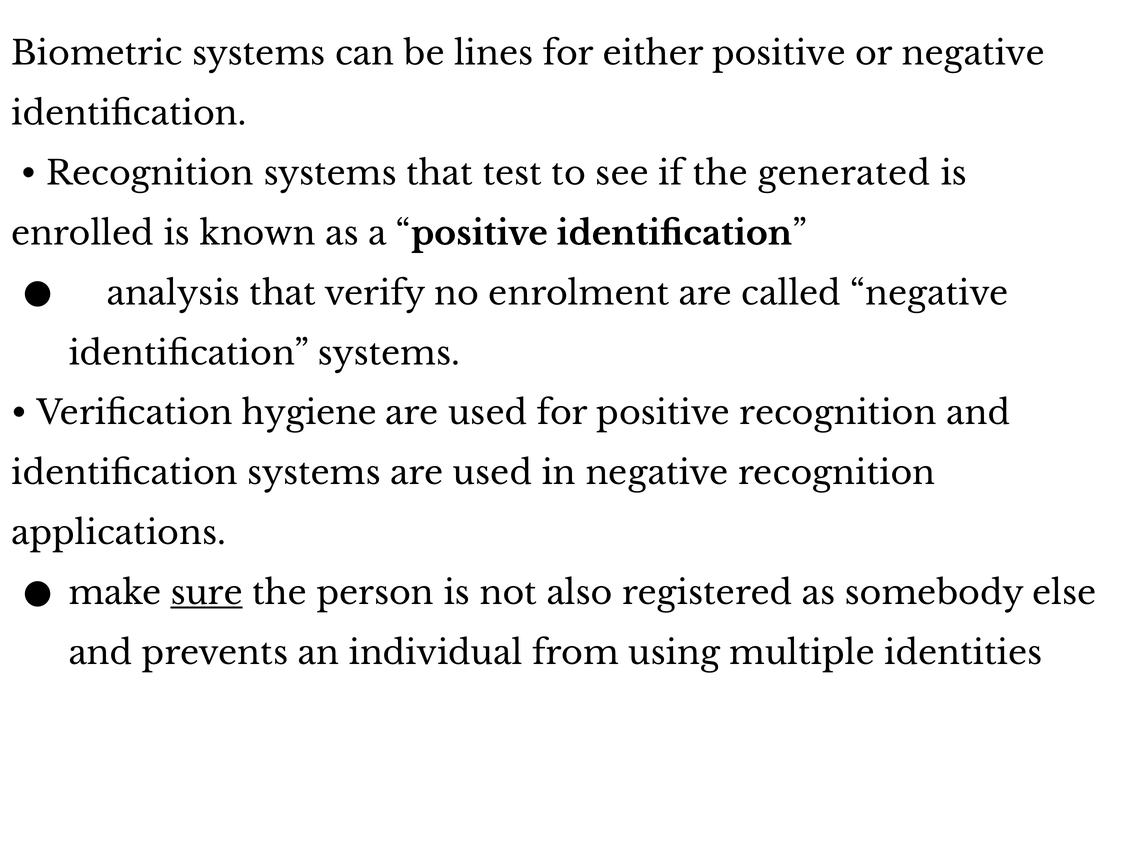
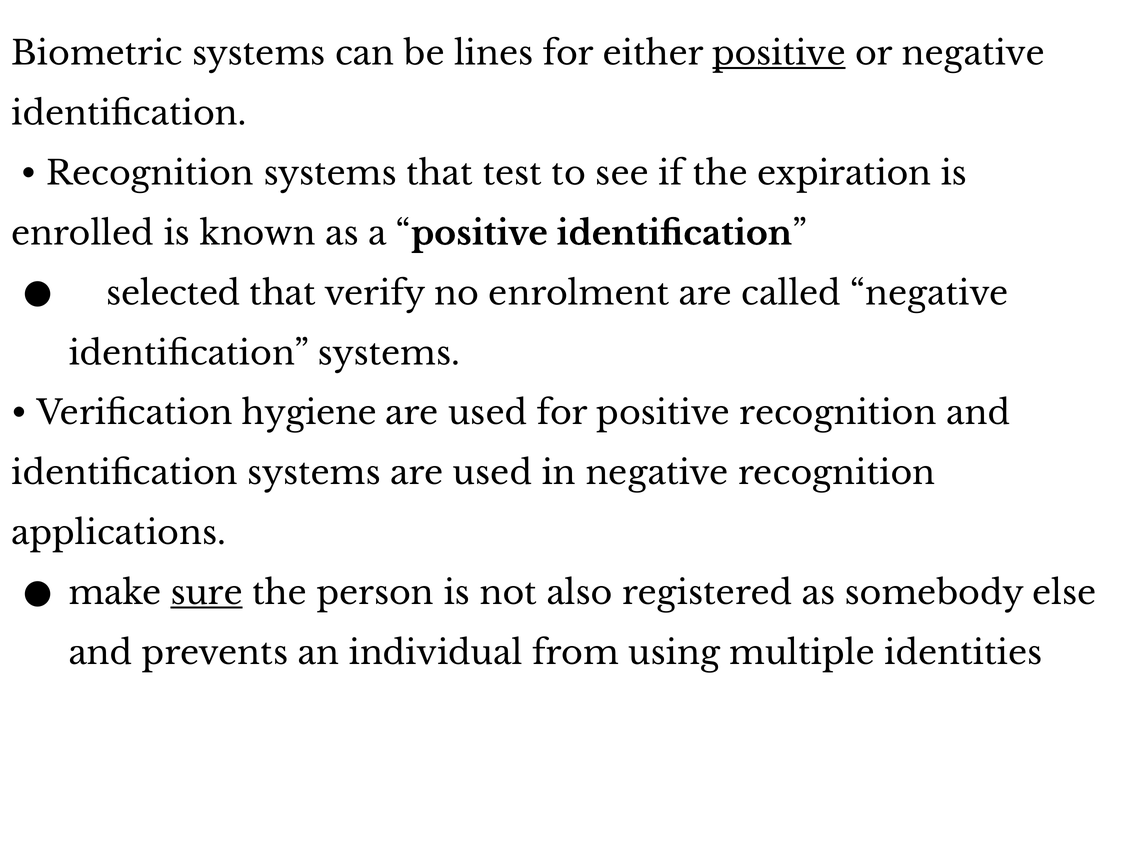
positive underline: none -> present (779, 54)
generated: generated -> expiration (844, 174)
analysis: analysis -> selected (173, 294)
